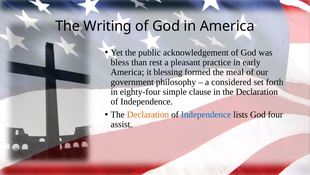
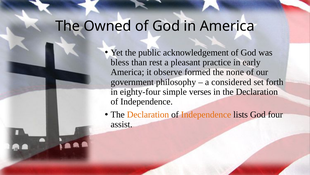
Writing: Writing -> Owned (108, 26)
blessing: blessing -> observe (168, 72)
meal: meal -> none (235, 72)
clause: clause -> verses (200, 91)
Independence colour: blue -> orange (206, 114)
